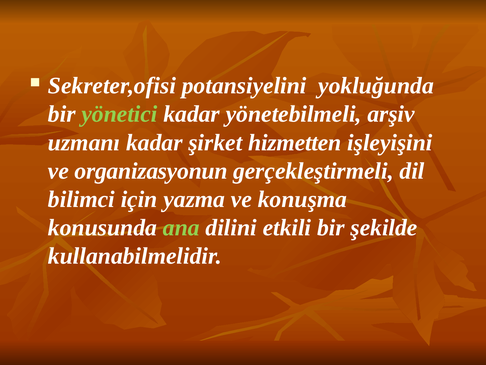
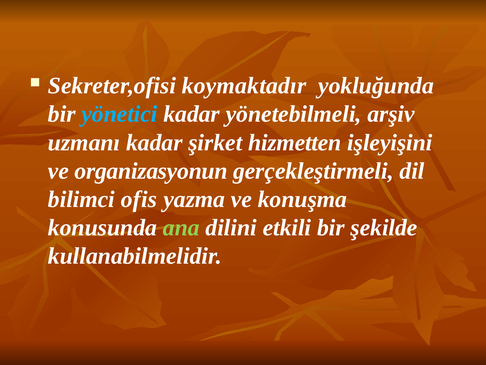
potansiyelini: potansiyelini -> koymaktadır (244, 86)
yönetici colour: light green -> light blue (119, 114)
için: için -> ofis (139, 199)
